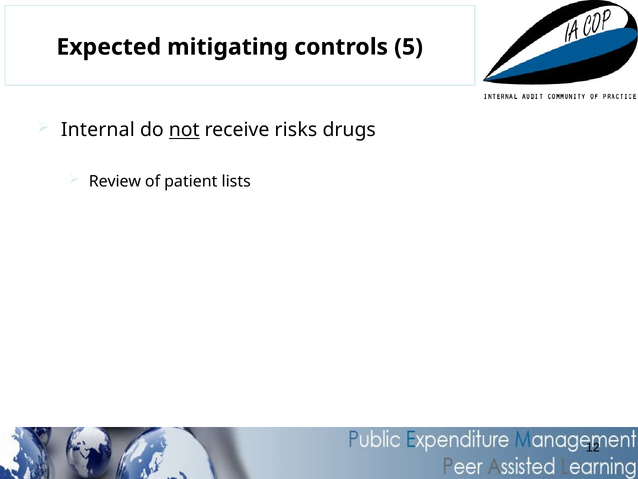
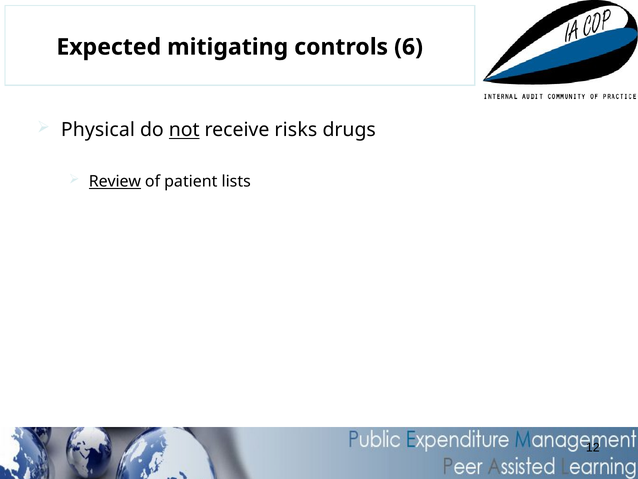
5: 5 -> 6 (409, 47)
Internal: Internal -> Physical (98, 130)
Review underline: none -> present (115, 181)
